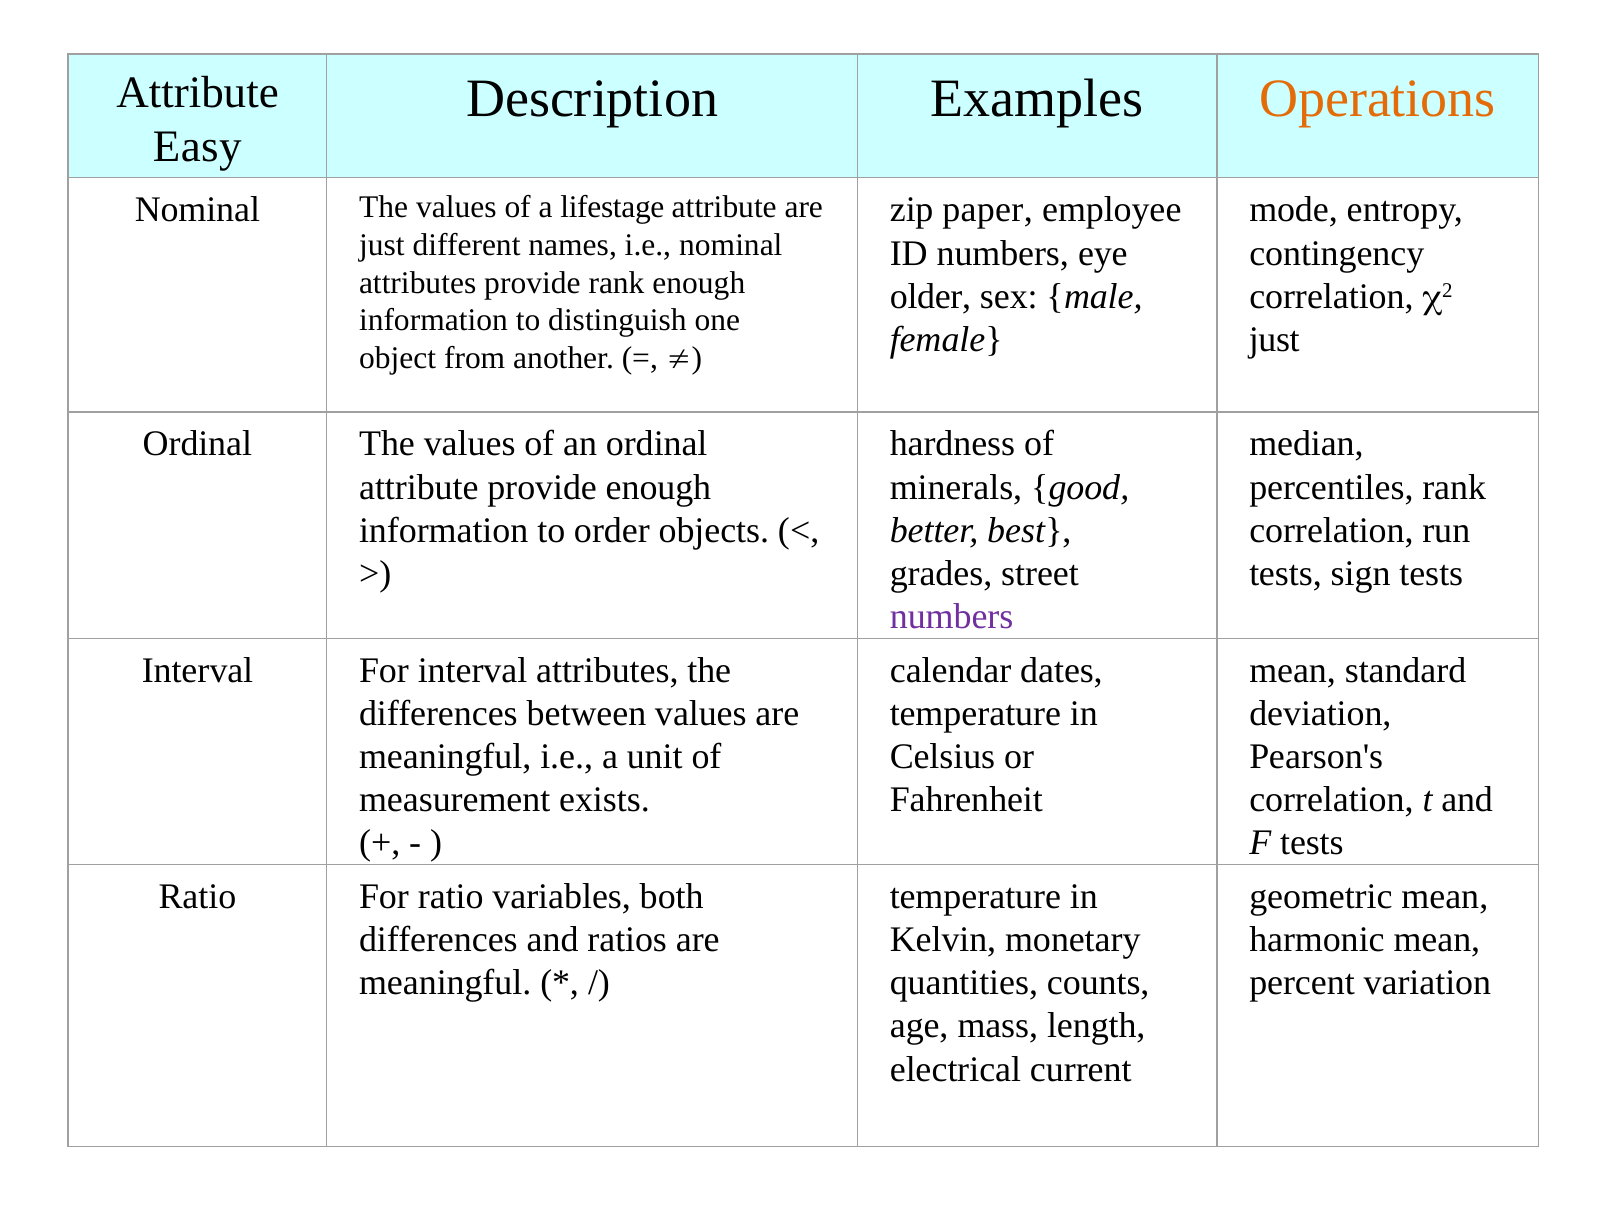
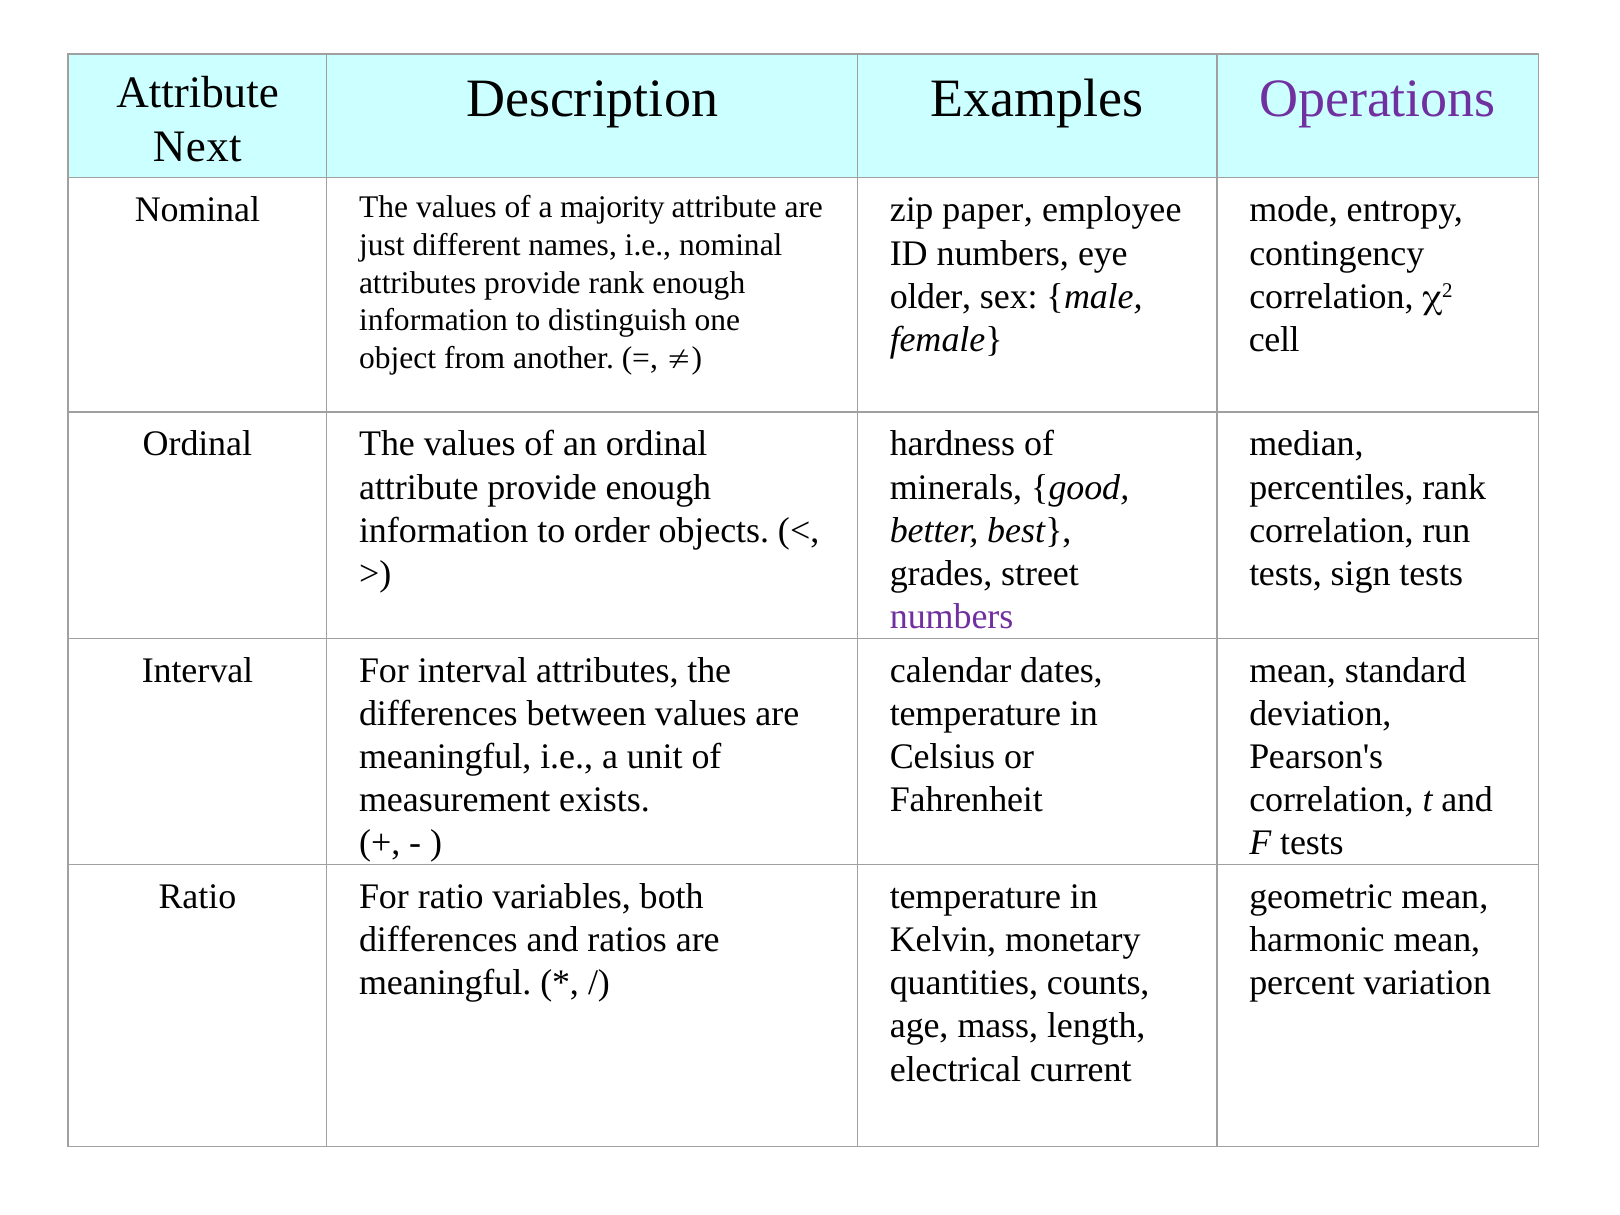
Operations colour: orange -> purple (1378, 99)
Easy: Easy -> Next (197, 147)
lifestage: lifestage -> majority (612, 207)
just: just -> cell (1274, 339)
